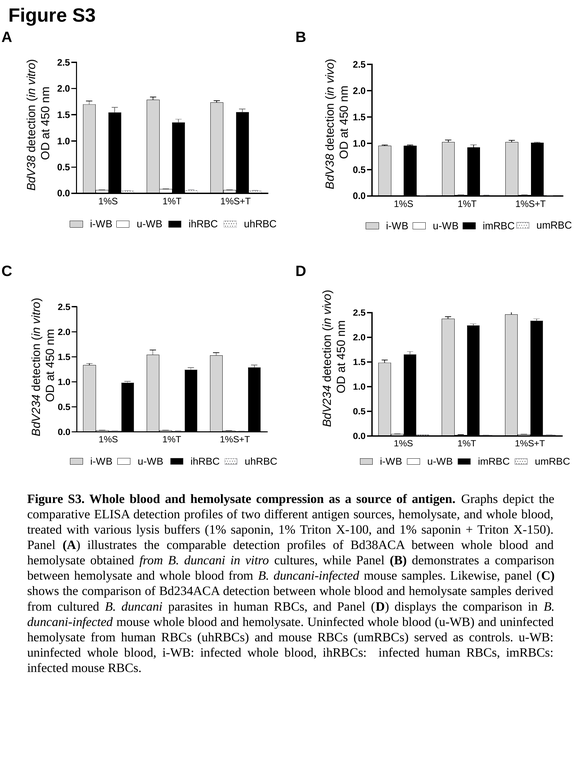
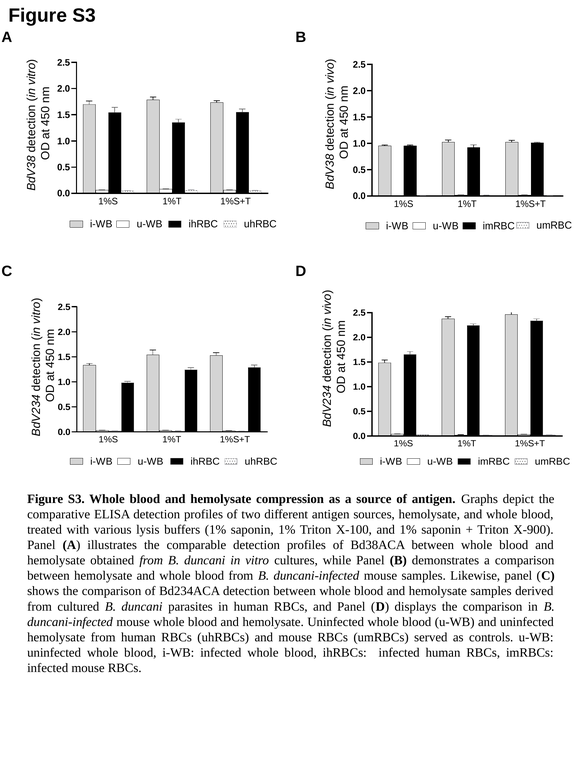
X-150: X-150 -> X-900 (534, 530)
